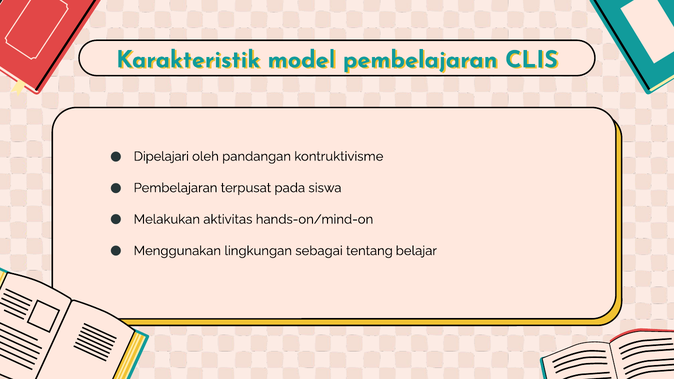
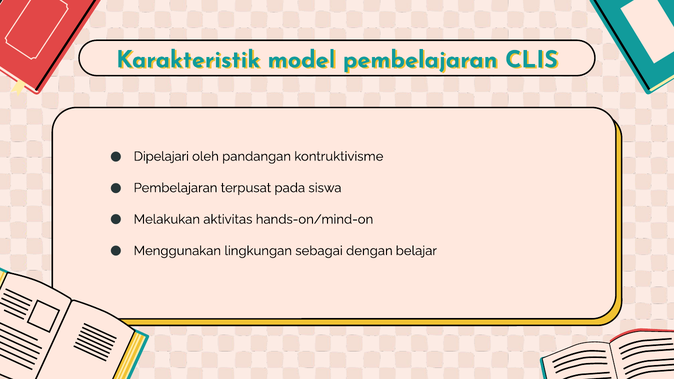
tentang: tentang -> dengan (369, 251)
